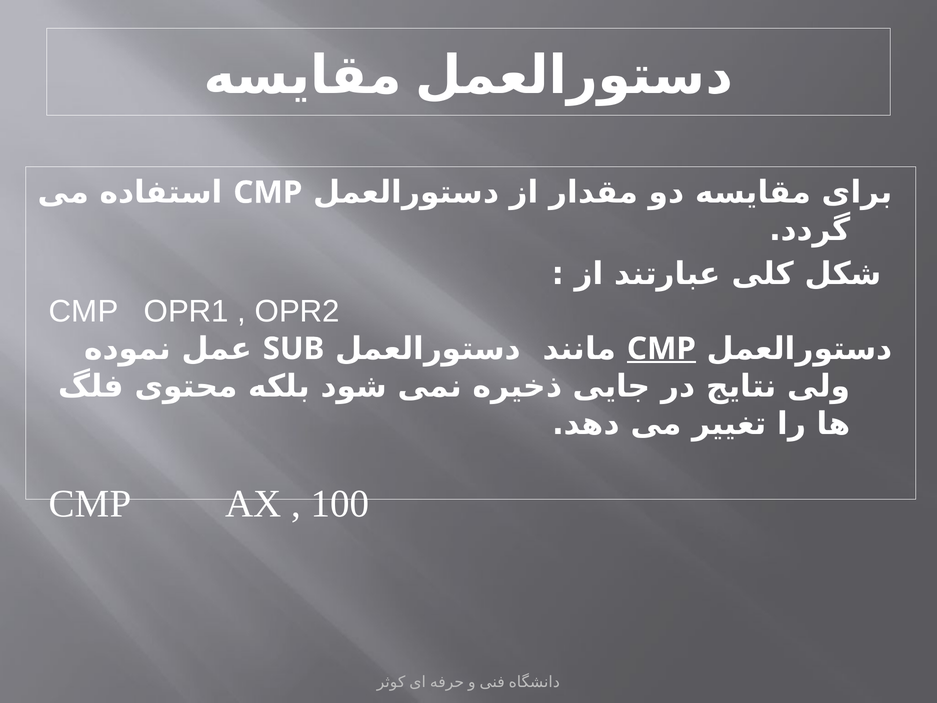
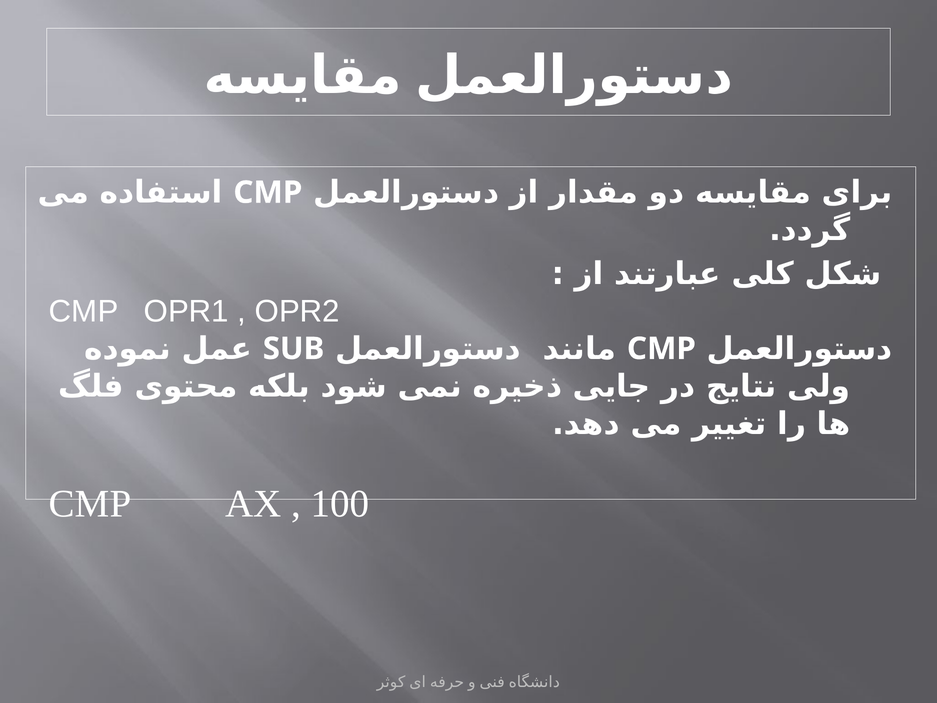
CMP underline: present -> none (661, 349)
